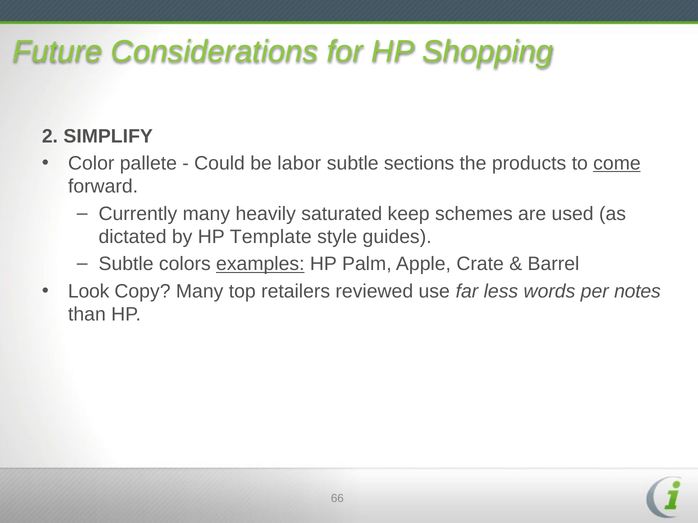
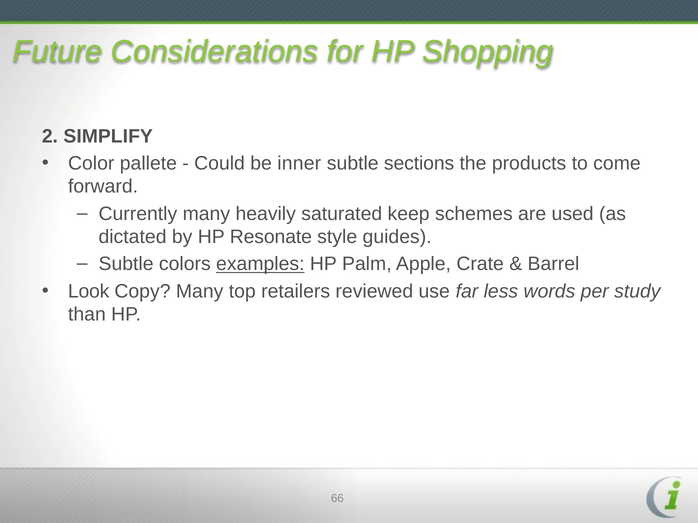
labor: labor -> inner (299, 163)
come underline: present -> none (617, 163)
Template: Template -> Resonate (271, 237)
notes: notes -> study (637, 291)
